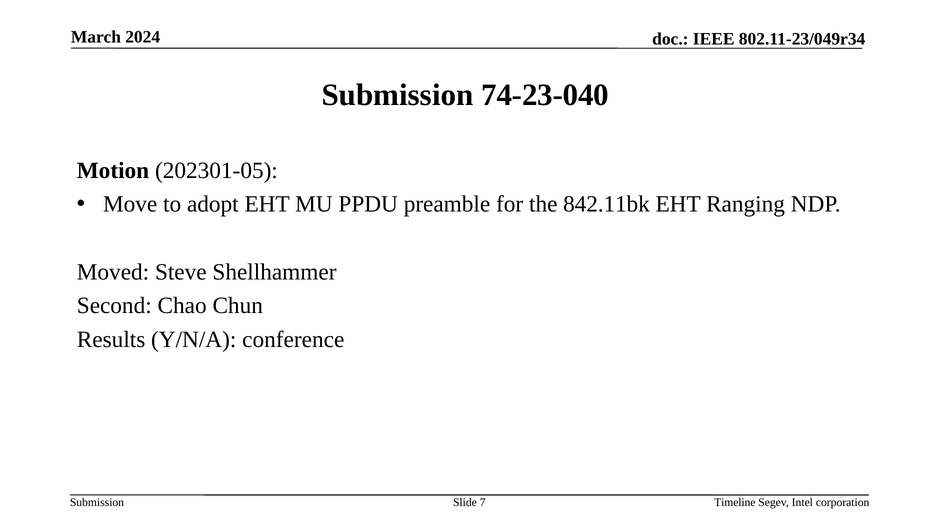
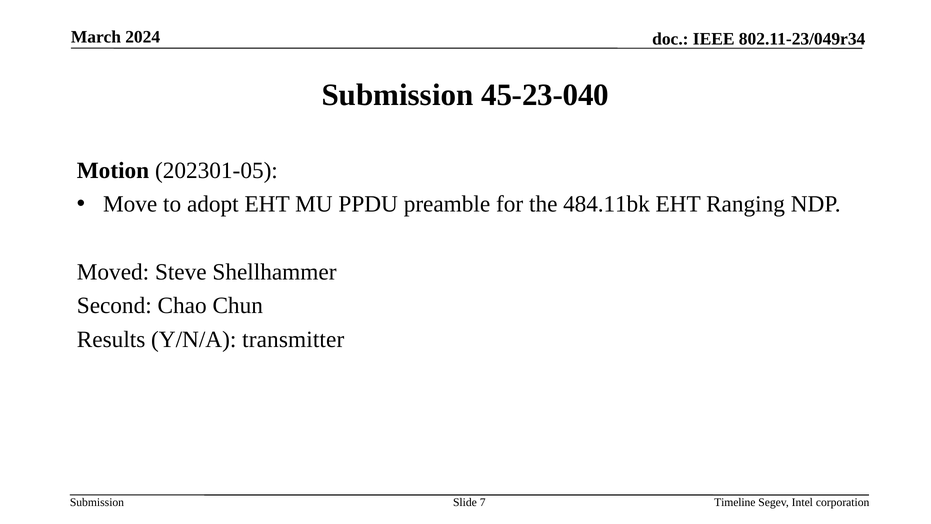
74-23-040: 74-23-040 -> 45-23-040 (545, 95)
842.11bk: 842.11bk -> 484.11bk (607, 204)
conference: conference -> transmitter (293, 339)
